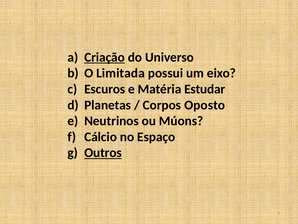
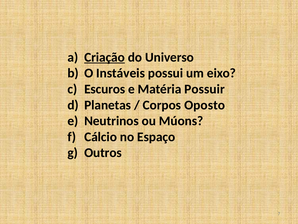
Limitada: Limitada -> Instáveis (121, 73)
Estudar: Estudar -> Possuir (205, 89)
Outros underline: present -> none (103, 152)
